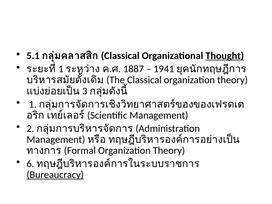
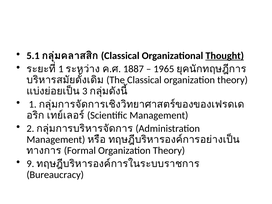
1941: 1941 -> 1965 (164, 69)
6: 6 -> 9 (30, 164)
Bureaucracy underline: present -> none (55, 175)
